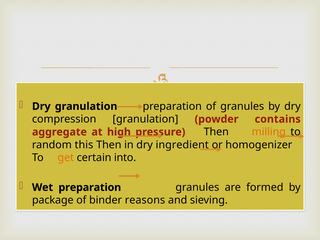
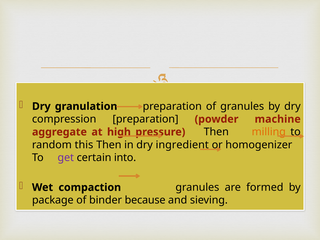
compression granulation: granulation -> preparation (145, 119)
contains: contains -> machine (278, 119)
get colour: orange -> purple (66, 158)
Wet preparation: preparation -> compaction (90, 187)
reasons: reasons -> because (145, 200)
